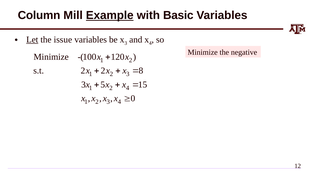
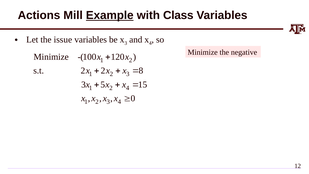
Column: Column -> Actions (39, 15)
Basic: Basic -> Class (178, 15)
Let underline: present -> none (32, 40)
